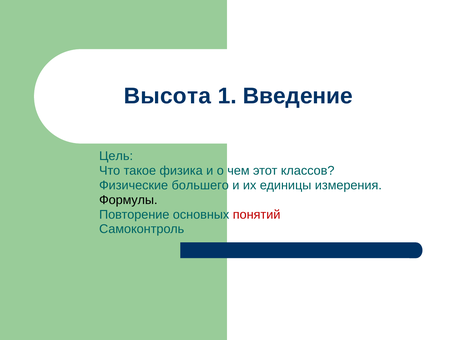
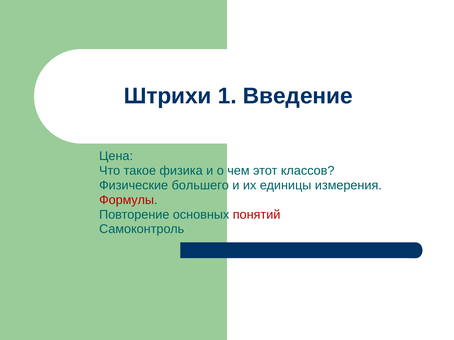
Высота: Высота -> Штрихи (168, 96)
Цель: Цель -> Цена (116, 156)
Формулы colour: black -> red (128, 200)
